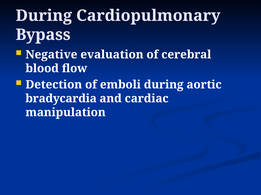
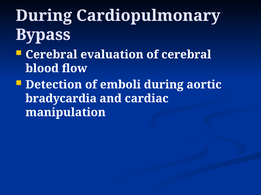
Negative: Negative -> Cerebral (51, 55)
